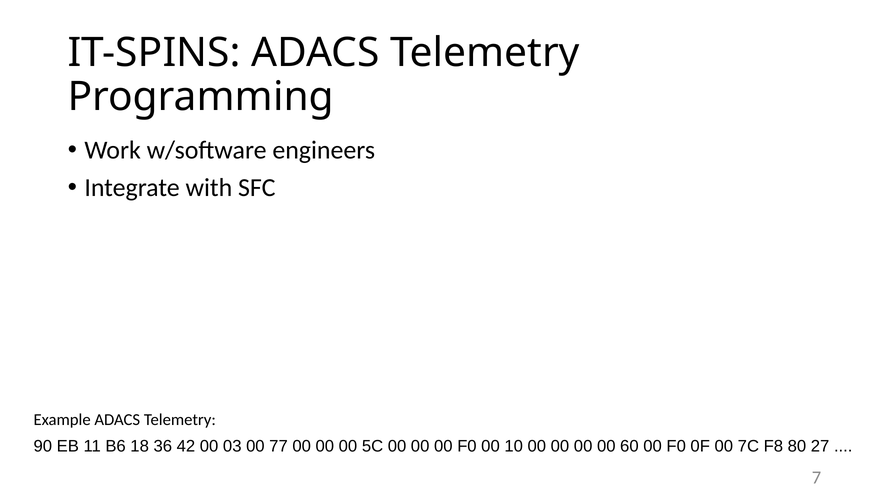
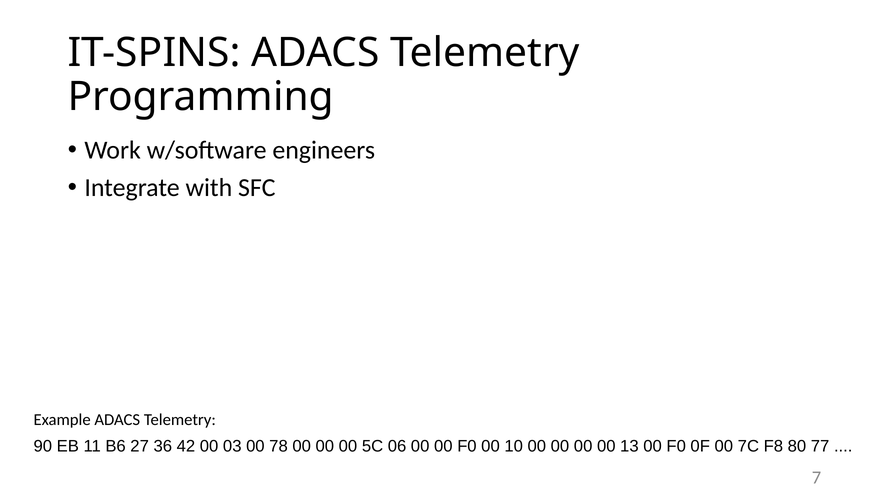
18: 18 -> 27 (140, 447)
77: 77 -> 78 (279, 447)
5C 00: 00 -> 06 (397, 447)
60: 60 -> 13 (629, 447)
27: 27 -> 77 (820, 447)
